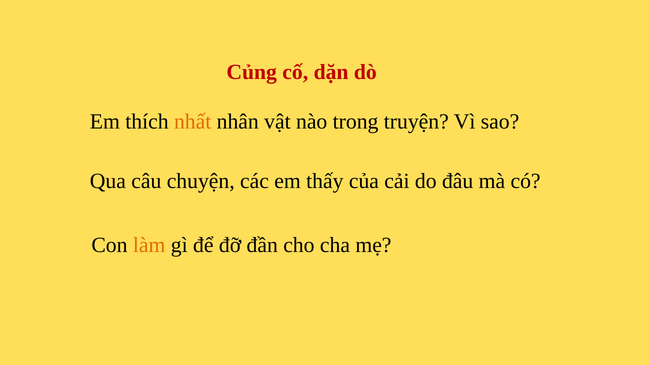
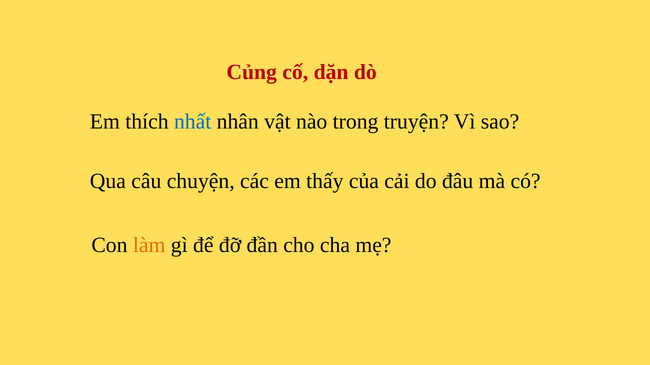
nhất colour: orange -> blue (193, 122)
